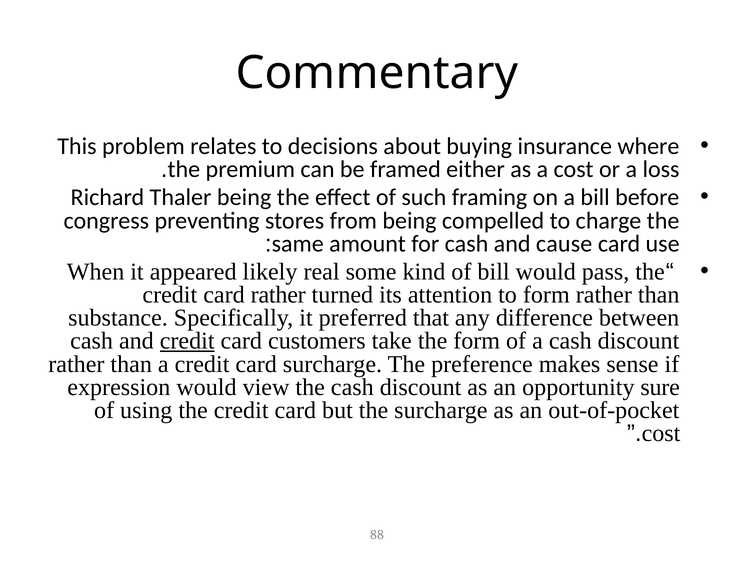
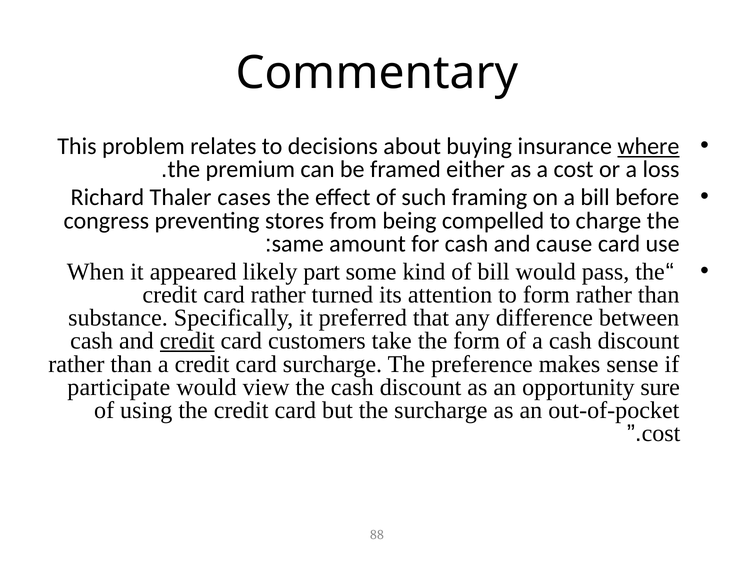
where underline: none -> present (648, 146)
Thaler being: being -> cases (244, 197)
real: real -> part (322, 271)
expression: expression -> participate (119, 387)
